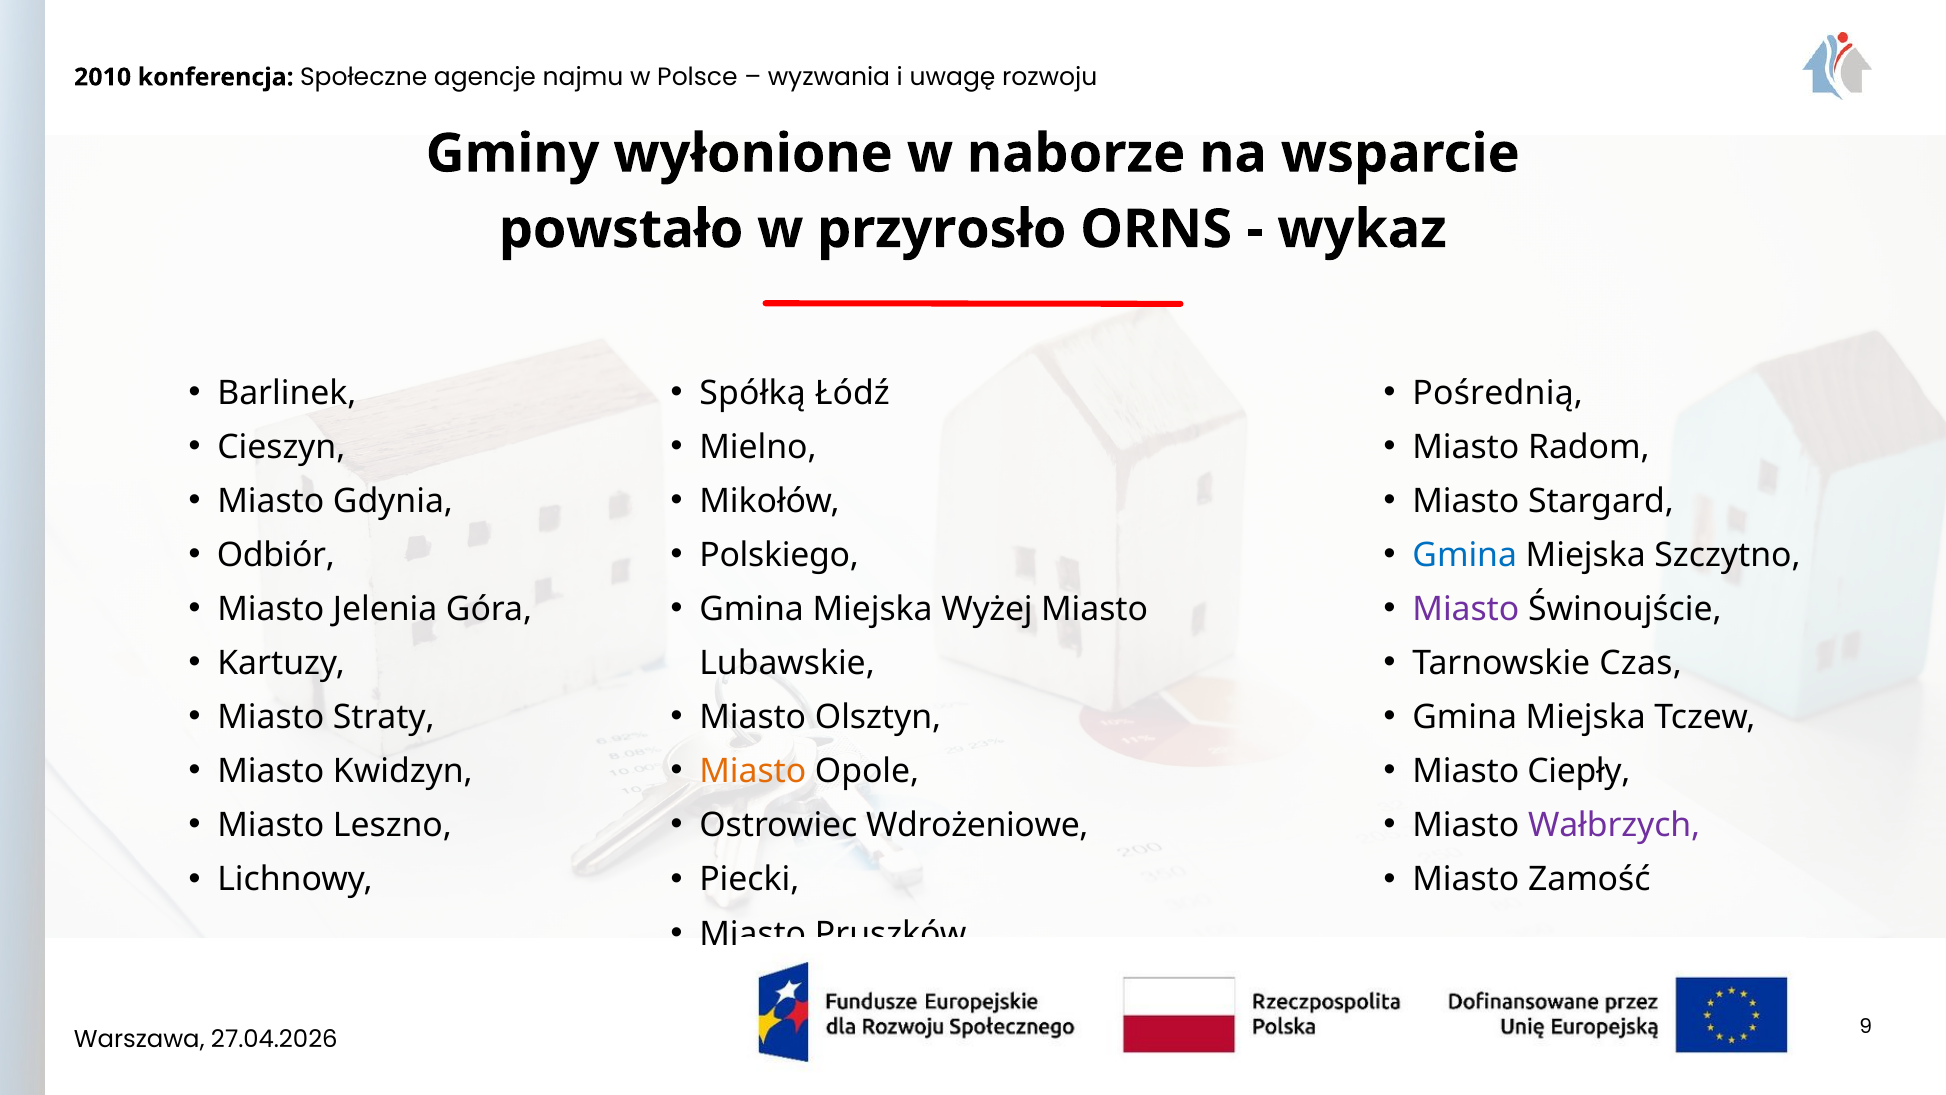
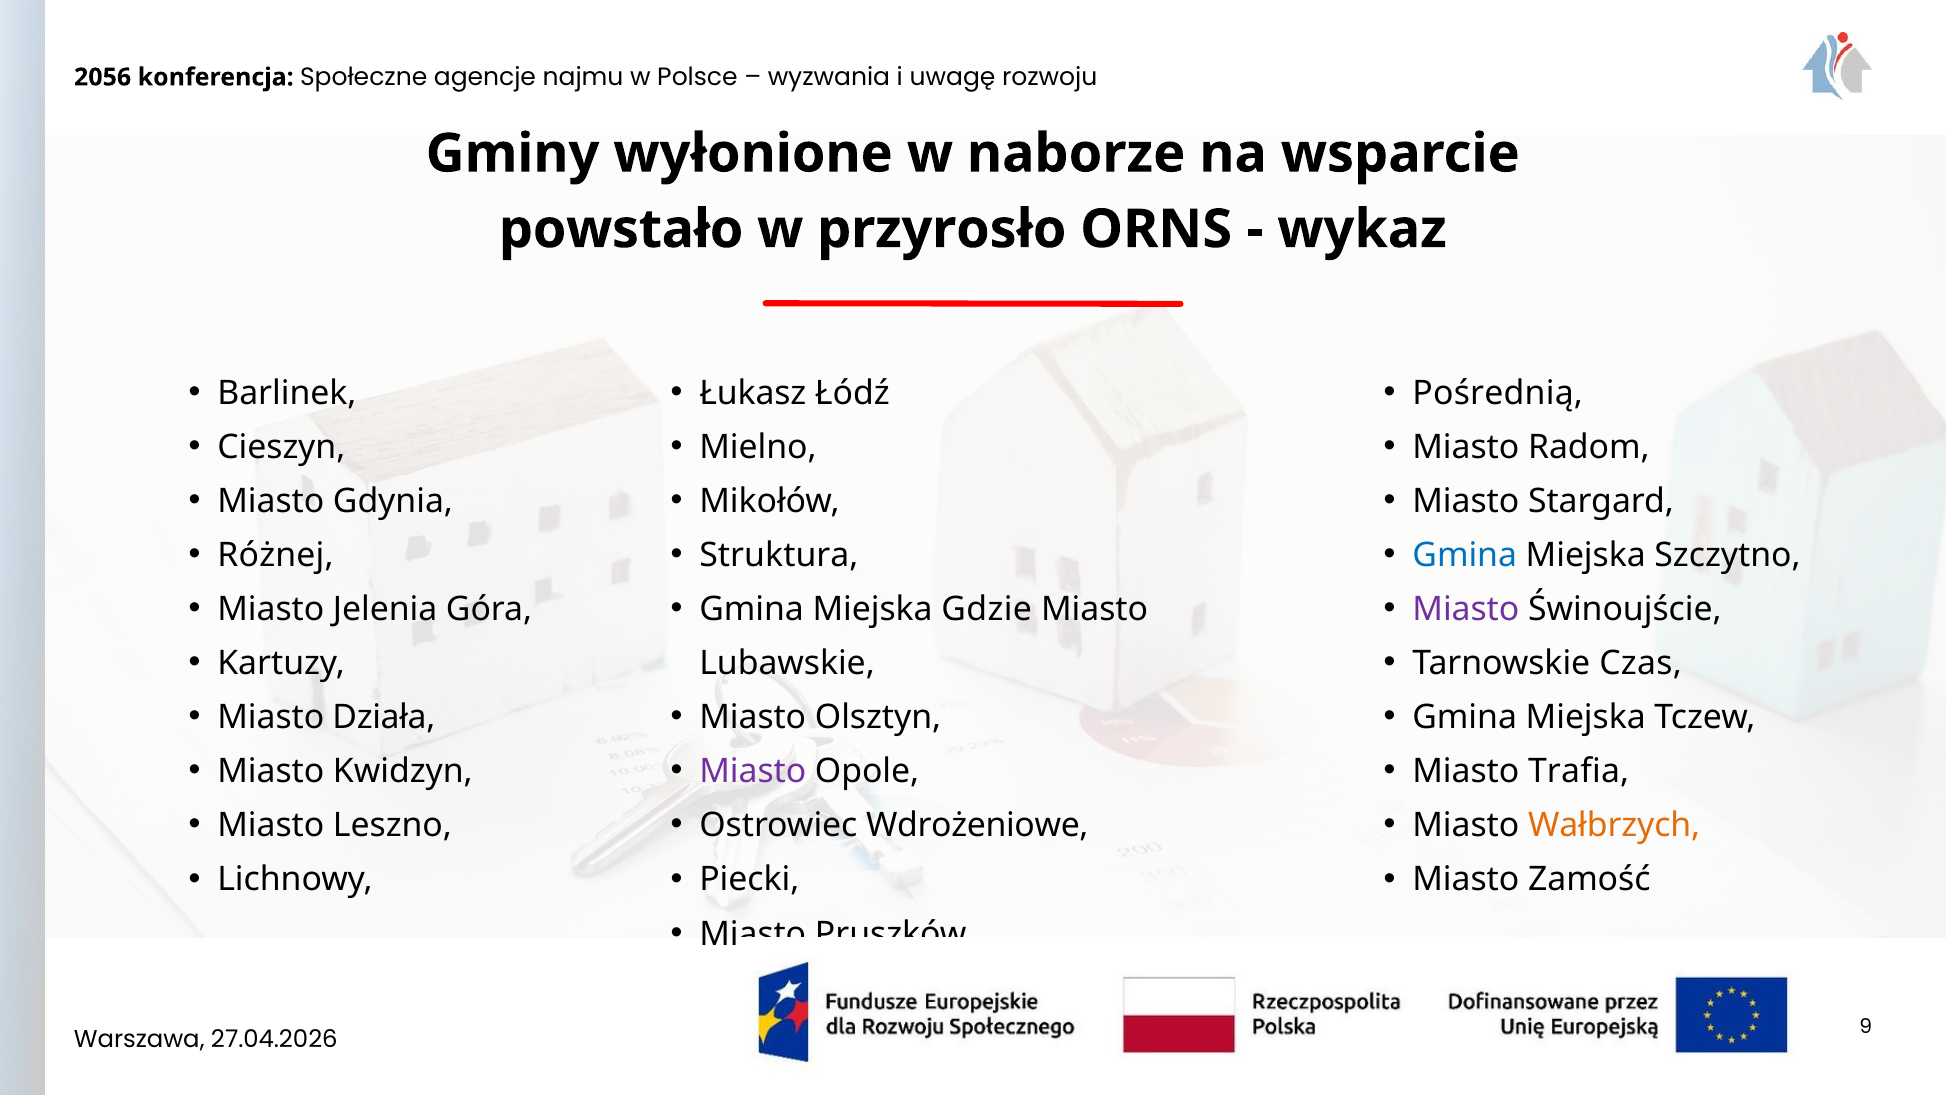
2010: 2010 -> 2056 (103, 77)
Spółką: Spółką -> Łukasz (753, 393)
Odbiór: Odbiór -> Różnej (276, 555)
Polskiego: Polskiego -> Struktura (779, 555)
Wyżej: Wyżej -> Gdzie (987, 609)
Straty: Straty -> Działa (384, 717)
Miasto colour: orange -> purple (753, 771)
Ciepły: Ciepły -> Trafia (1579, 771)
Wałbrzych colour: purple -> orange (1614, 825)
